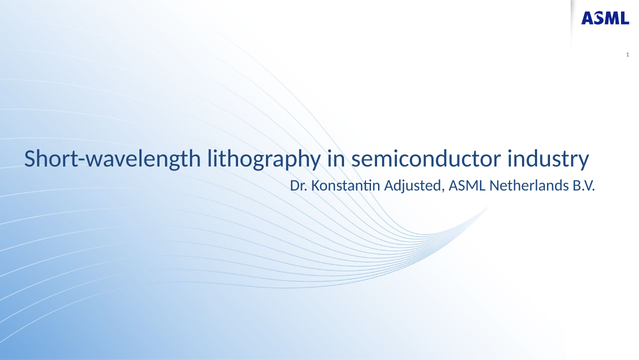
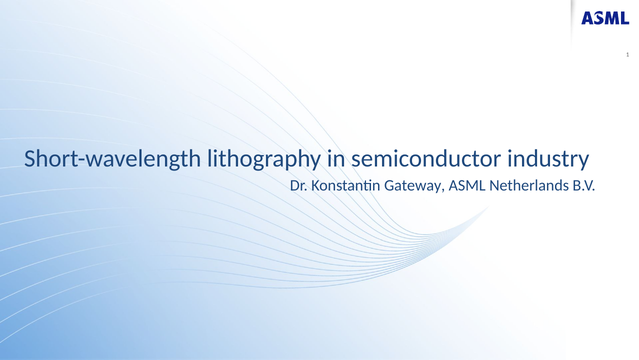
Adjusted: Adjusted -> Gateway (415, 185)
